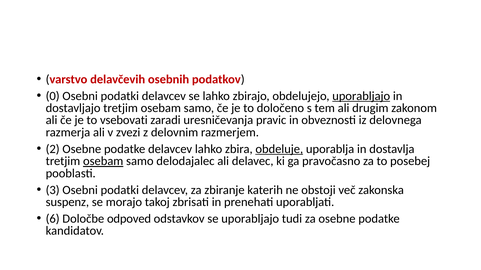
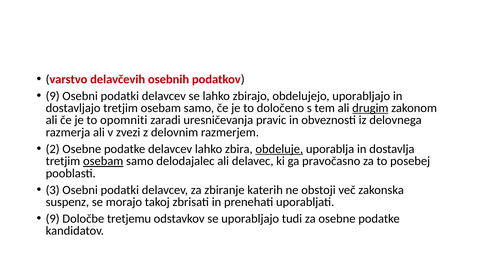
0: 0 -> 9 (53, 96)
uporabljajo underline: present -> none (361, 96)
drugim underline: none -> present (370, 108)
vsebovati: vsebovati -> opomniti (124, 120)
6: 6 -> 9 (53, 219)
odpoved: odpoved -> tretjemu (129, 219)
